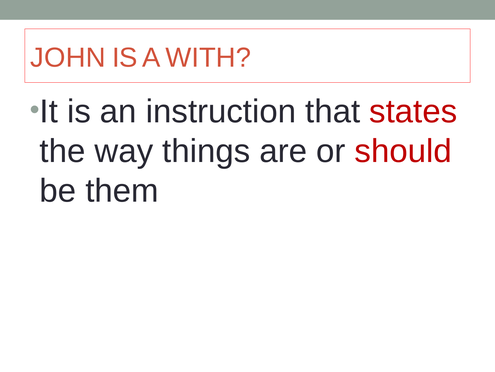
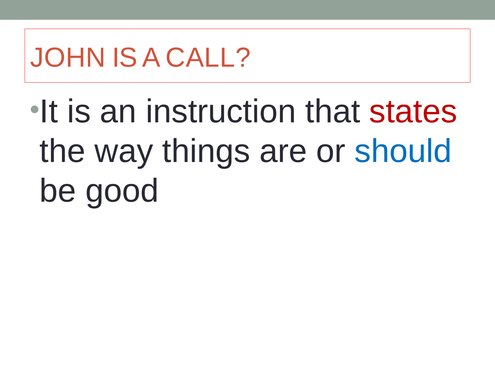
WITH: WITH -> CALL (208, 58)
should colour: red -> blue (403, 151)
them: them -> good (122, 190)
